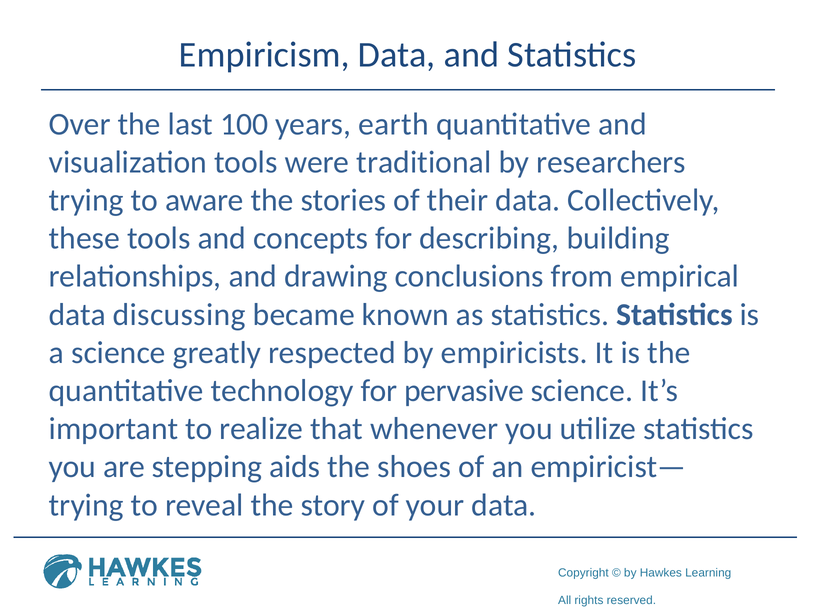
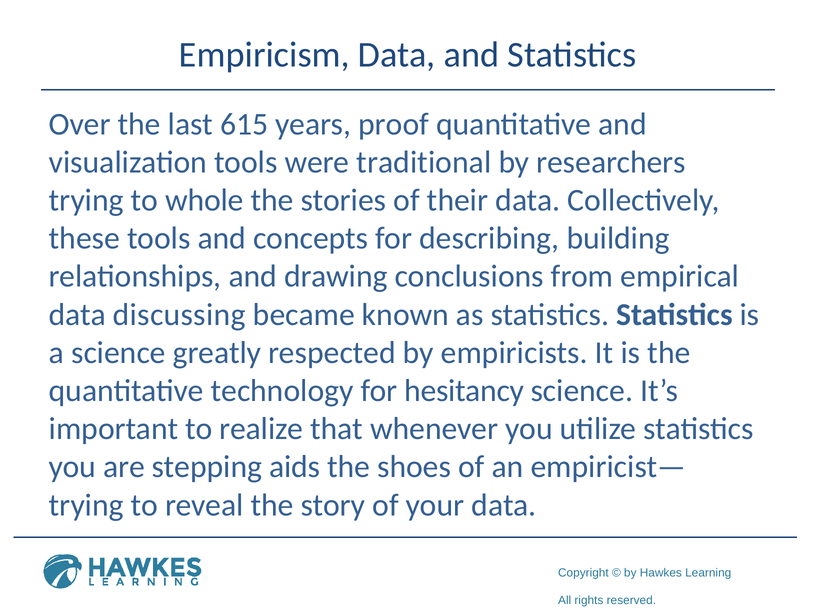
100: 100 -> 615 (244, 124)
earth: earth -> proof (394, 124)
aware: aware -> whole (204, 200)
pervasive: pervasive -> hesitancy (464, 391)
